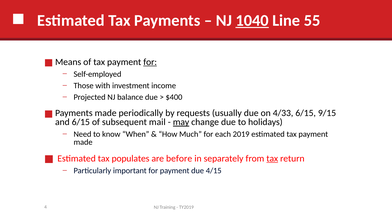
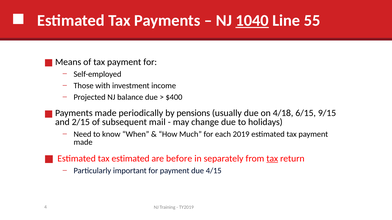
for underline: present -> none (150, 62)
requests: requests -> pensions (193, 113)
4/33: 4/33 -> 4/18 (283, 113)
and 6/15: 6/15 -> 2/15 (81, 122)
may underline: present -> none (181, 122)
tax populates: populates -> estimated (131, 159)
